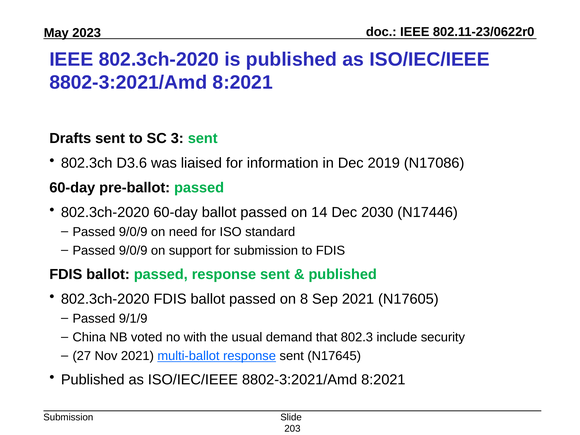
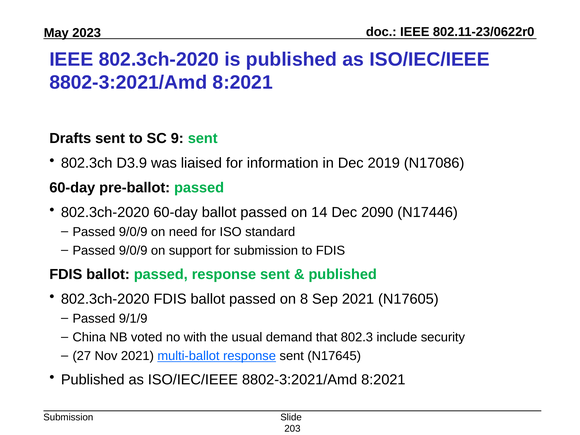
3: 3 -> 9 (177, 138)
D3.6: D3.6 -> D3.9 (132, 163)
2030: 2030 -> 2090 (377, 212)
